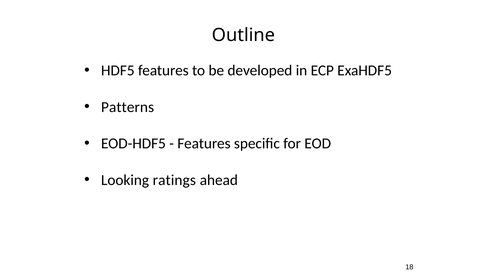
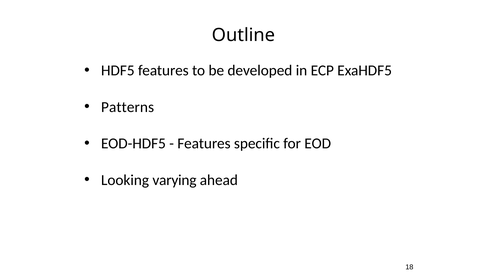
ratings: ratings -> varying (174, 180)
